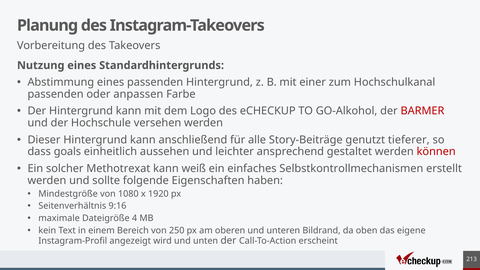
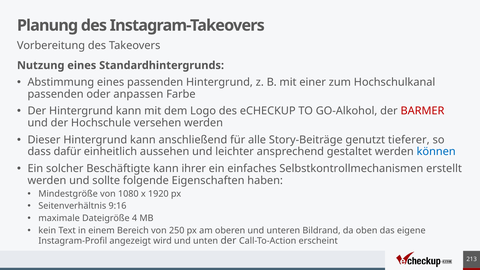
goals: goals -> dafür (67, 152)
können colour: red -> blue (436, 152)
Methotrexat: Methotrexat -> Beschäftigte (118, 169)
weiß: weiß -> ihrer (194, 169)
